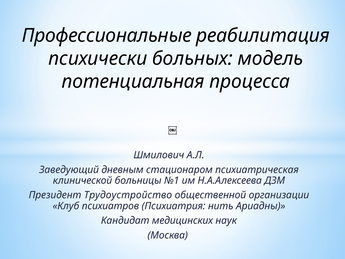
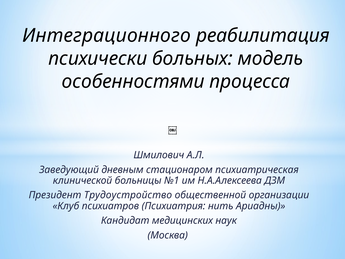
Профессиональные: Профессиональные -> Интеграционного (107, 35)
потенциальная: потенциальная -> особенностями (133, 81)
